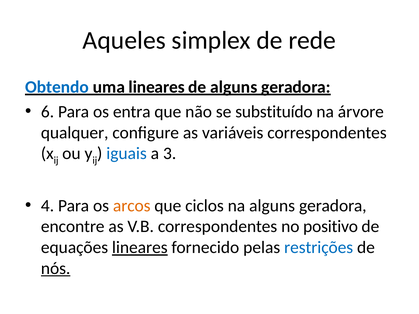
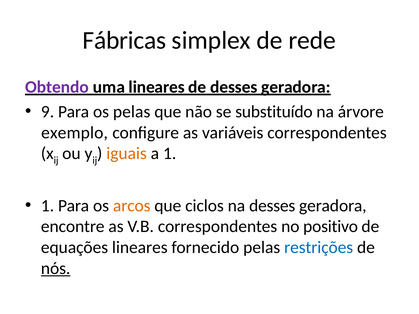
Aqueles: Aqueles -> Fábricas (124, 41)
Obtendo colour: blue -> purple (57, 87)
de alguns: alguns -> desses (234, 87)
6: 6 -> 9 (47, 112)
os entra: entra -> pelas (132, 112)
qualquer: qualquer -> exemplo (75, 133)
iguais colour: blue -> orange (127, 154)
a 3: 3 -> 1 (170, 154)
4: 4 -> 1 (47, 206)
na alguns: alguns -> desses (272, 206)
lineares underline: present -> none (140, 248)
